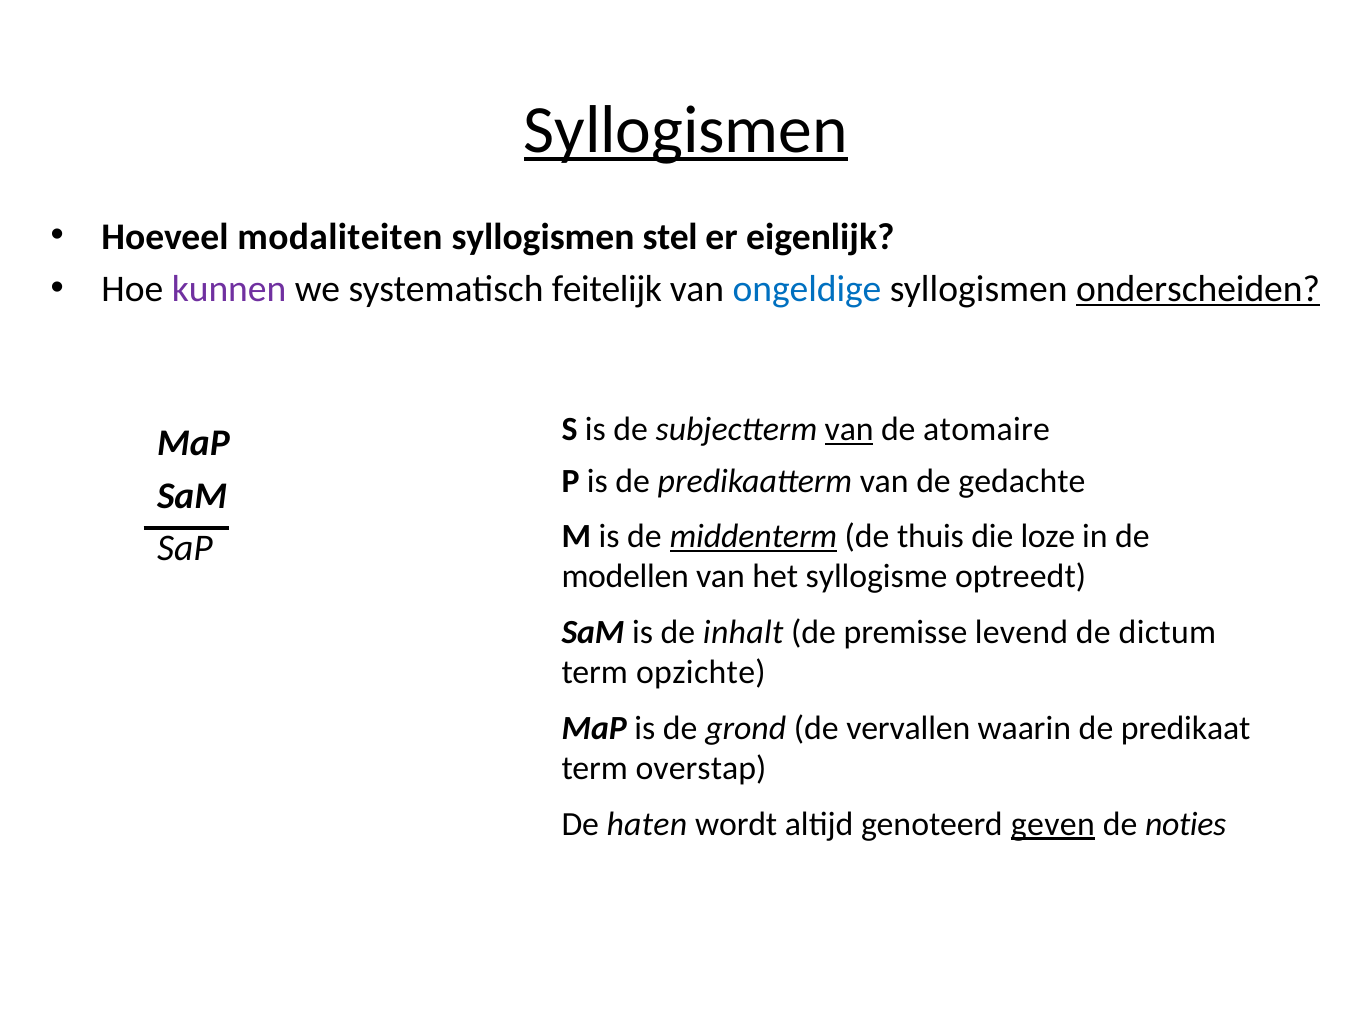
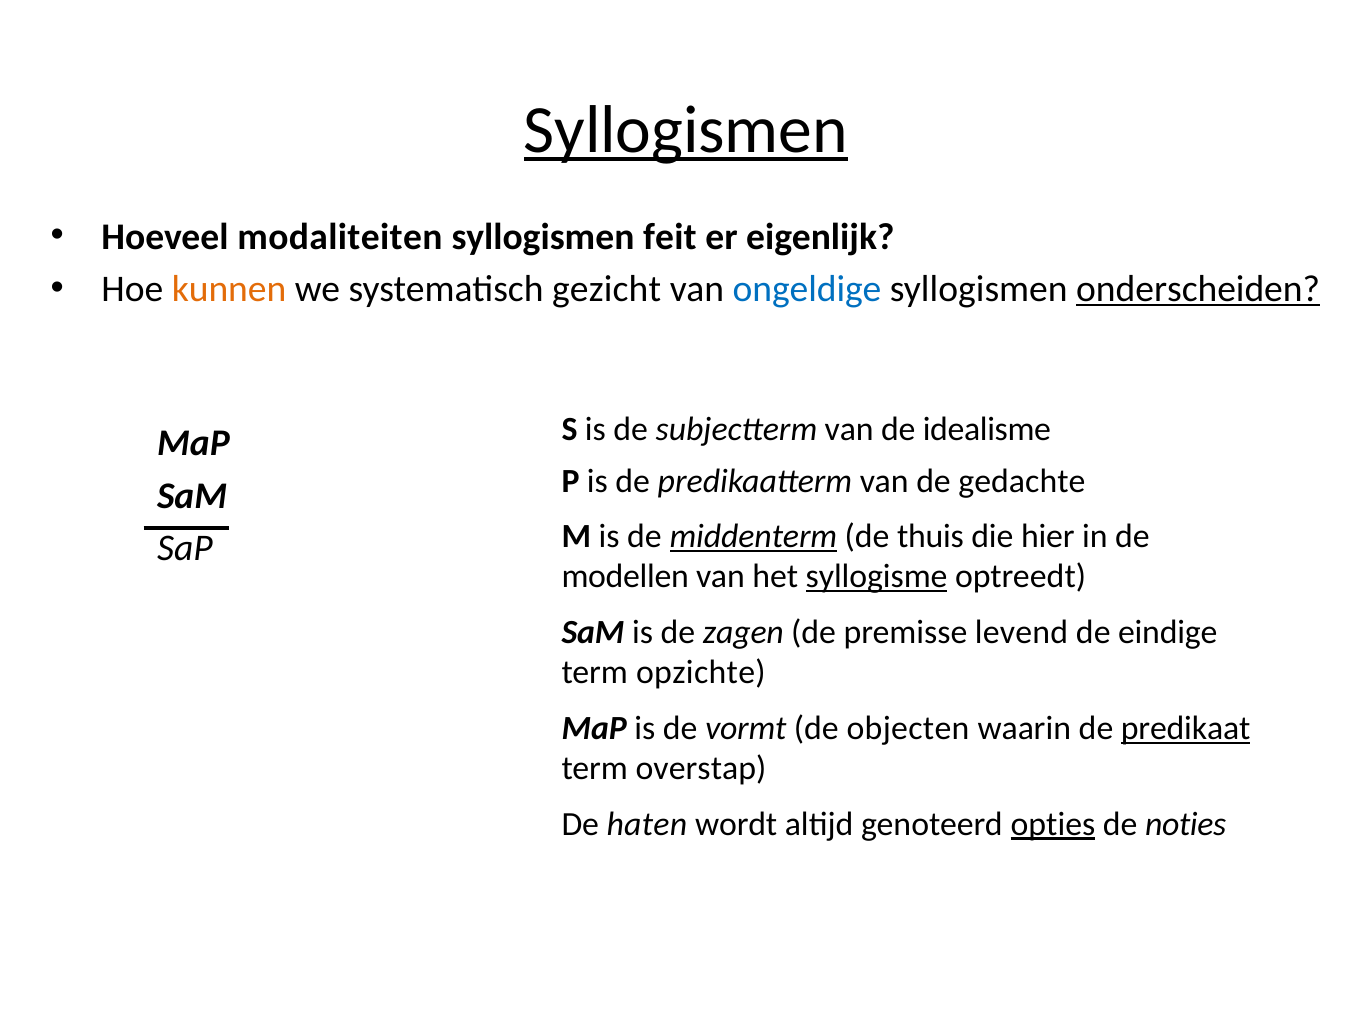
stel: stel -> feit (670, 237)
kunnen colour: purple -> orange (229, 289)
feitelijk: feitelijk -> gezicht (607, 289)
van underline: present -> none (849, 430)
atomaire: atomaire -> idealisme (987, 430)
loze: loze -> hier (1048, 536)
syllogisme underline: none -> present (877, 577)
inhalt: inhalt -> zagen (743, 632)
dictum: dictum -> eindige (1168, 632)
grond: grond -> vormt (746, 728)
vervallen: vervallen -> objecten (908, 728)
predikaat underline: none -> present (1186, 728)
geven: geven -> opties (1053, 824)
